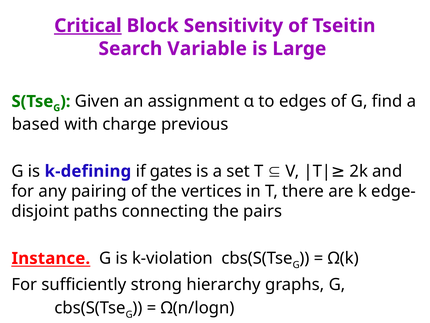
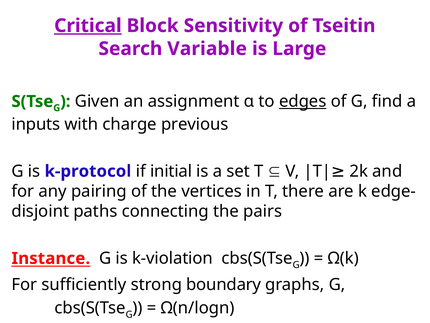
edges underline: none -> present (303, 101)
based: based -> inputs (36, 124)
k-defining: k-defining -> k-protocol (88, 171)
gates: gates -> initial (171, 171)
hierarchy: hierarchy -> boundary (224, 284)
